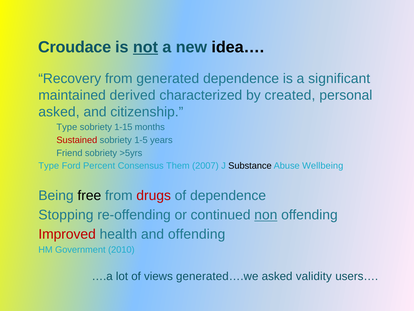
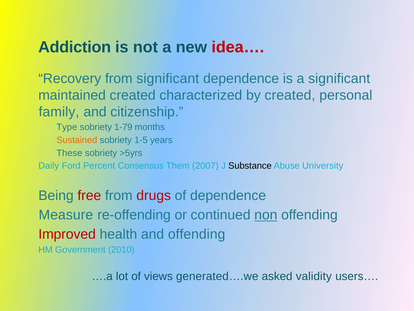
Croudace: Croudace -> Addiction (75, 47)
not underline: present -> none (145, 47)
idea… colour: black -> red (238, 47)
from generated: generated -> significant (168, 79)
maintained derived: derived -> created (133, 95)
asked: asked -> family (59, 112)
1-15: 1-15 -> 1-79 (123, 127)
Sustained colour: red -> orange (77, 140)
Friend: Friend -> These (69, 153)
Type: Type -> Daily (49, 166)
Wellbeing: Wellbeing -> University (323, 166)
free colour: black -> red (89, 195)
Stopping: Stopping -> Measure (66, 215)
